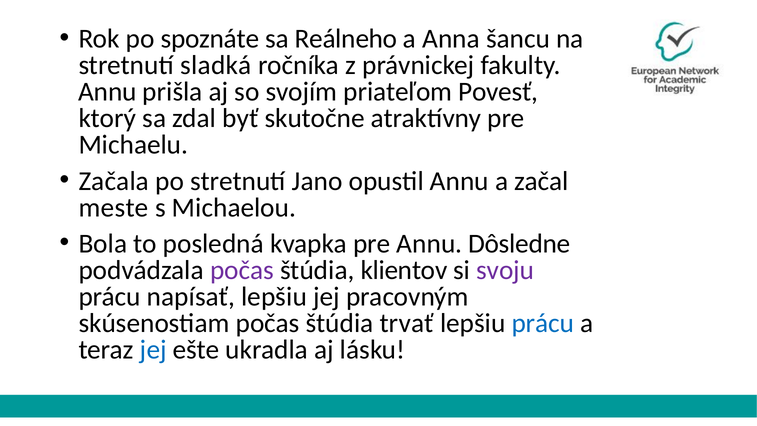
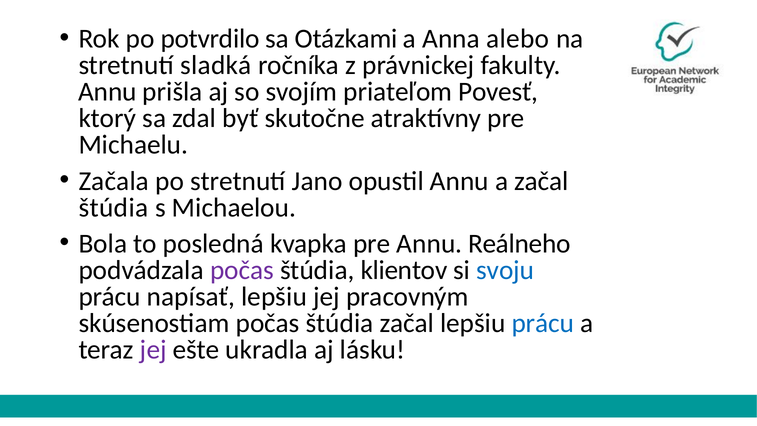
spoznáte: spoznáte -> potvrdilo (210, 39)
Reálneho: Reálneho -> Otázkami (346, 39)
šancu: šancu -> alebo (518, 39)
meste: meste -> štúdia (114, 207)
Dôsledne: Dôsledne -> Reálneho (519, 243)
svoju colour: purple -> blue (505, 270)
štúdia trvať: trvať -> začal (407, 323)
jej colour: blue -> purple (153, 350)
